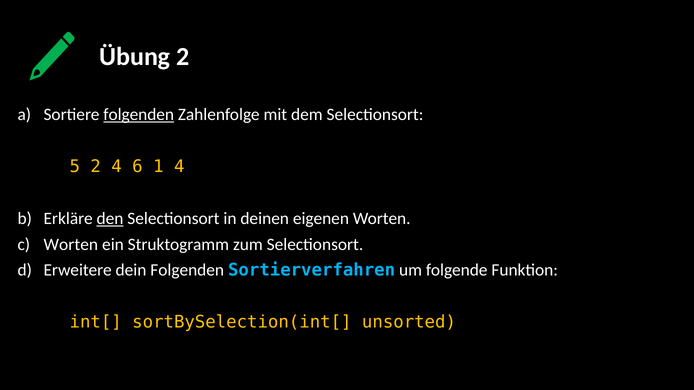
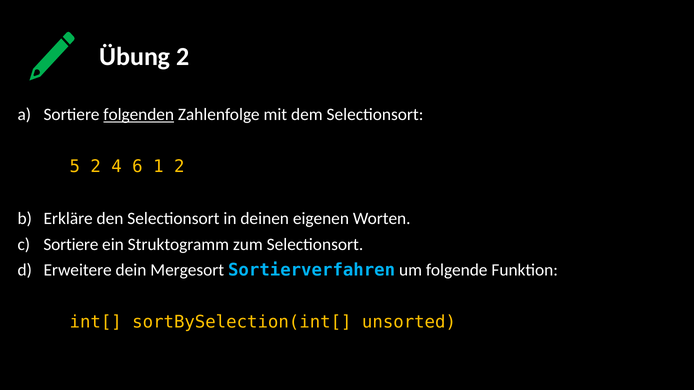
1 4: 4 -> 2 (179, 167)
den underline: present -> none (110, 219)
Worten: Worten -> Sortiere (71, 245)
dein Folgenden: Folgenden -> Mergesort (187, 271)
